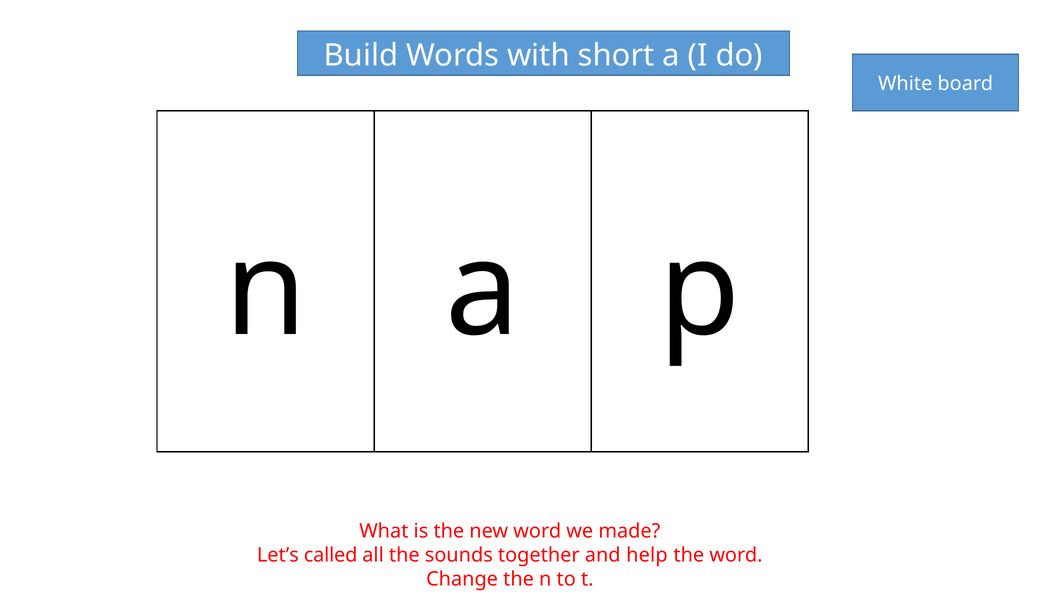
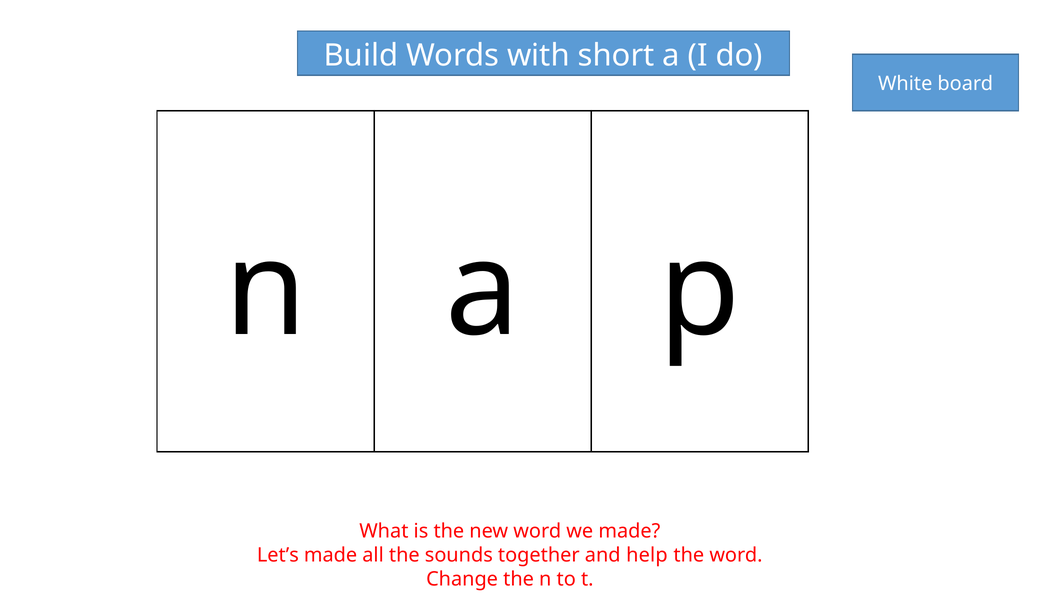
Let’s called: called -> made (331, 555)
